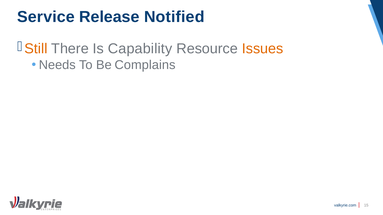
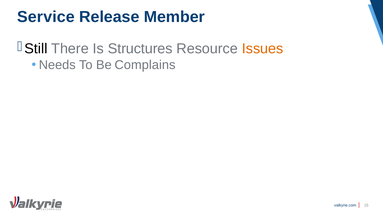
Notified: Notified -> Member (174, 17)
Still colour: orange -> black (36, 49)
Capability: Capability -> Structures (140, 49)
